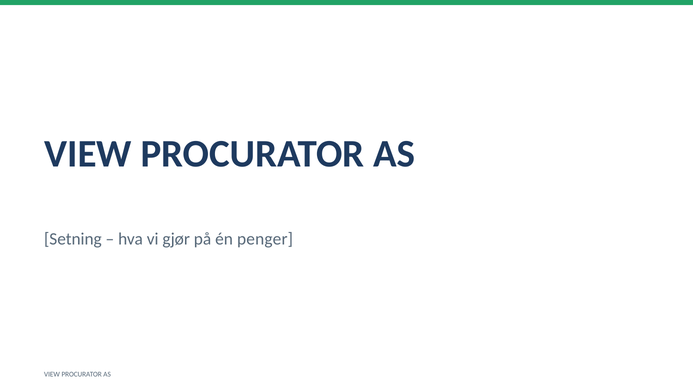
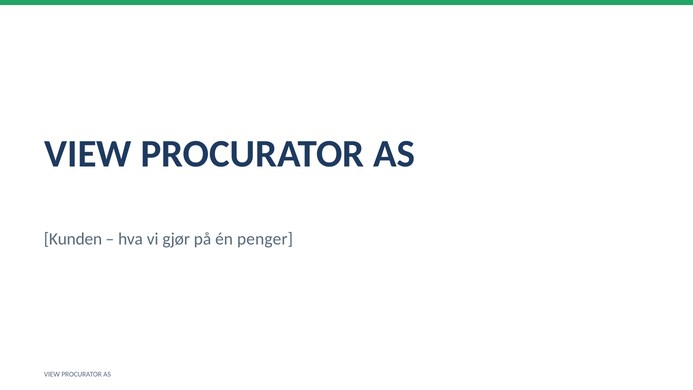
Setning: Setning -> Kunden (73, 239)
